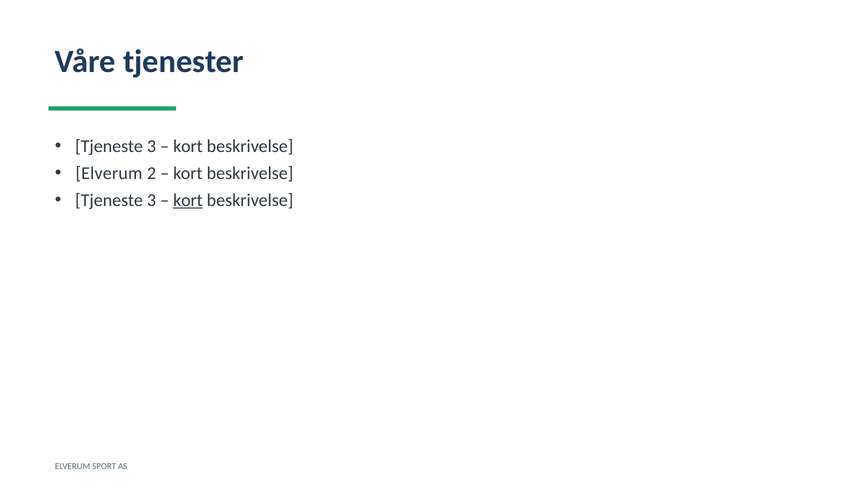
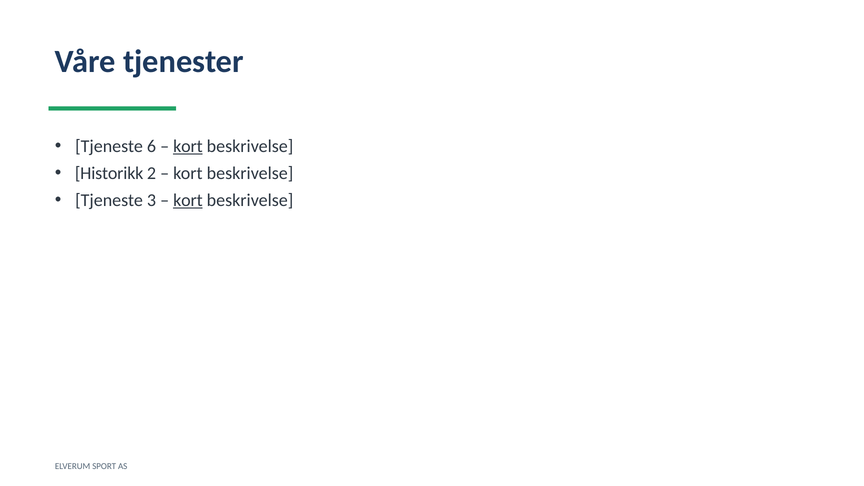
3: 3 -> 6 (151, 146)
kort underline: none -> present (188, 146)
Elverum: Elverum -> Historikk (109, 173)
